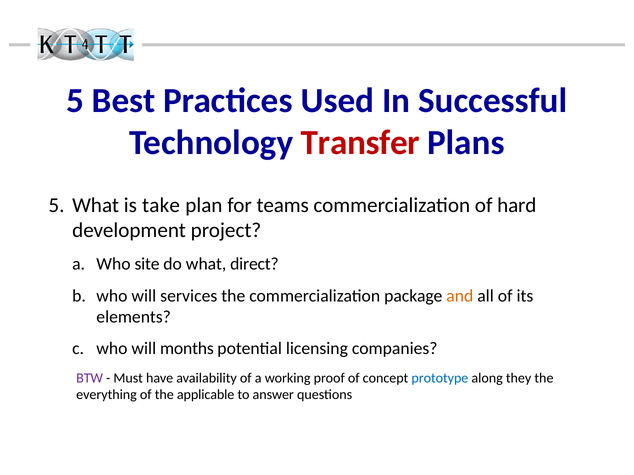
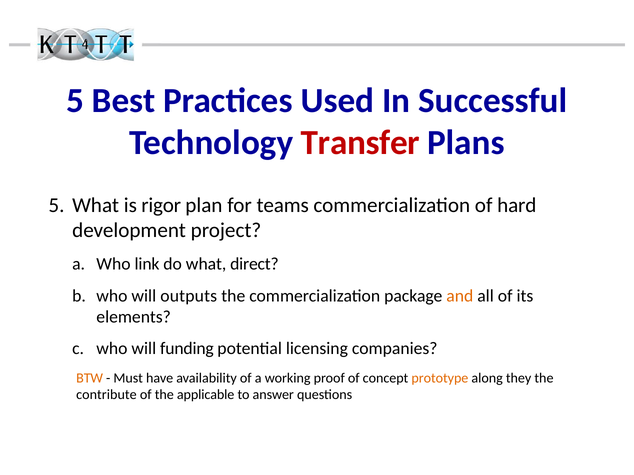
take: take -> rigor (161, 205)
site: site -> link (147, 264)
services: services -> outputs (189, 296)
months: months -> funding (187, 349)
BTW colour: purple -> orange (90, 378)
prototype colour: blue -> orange (440, 378)
everything: everything -> contribute (106, 395)
